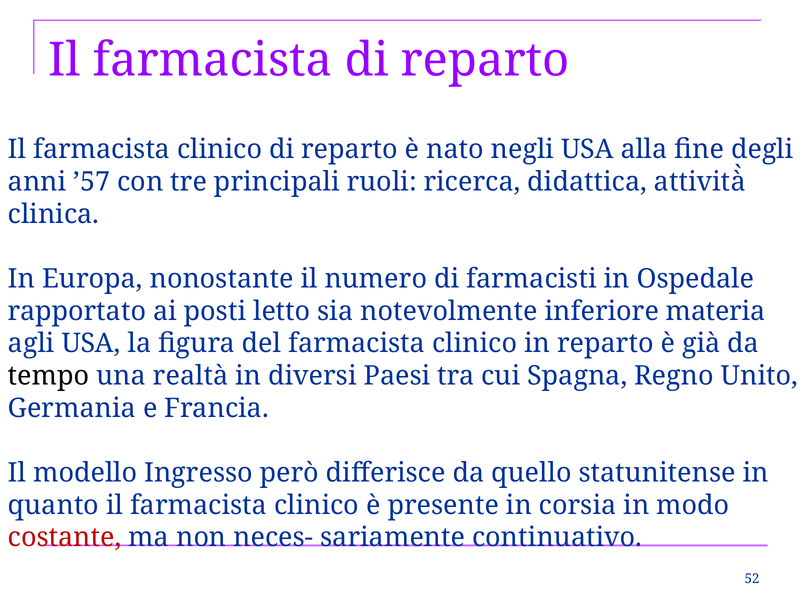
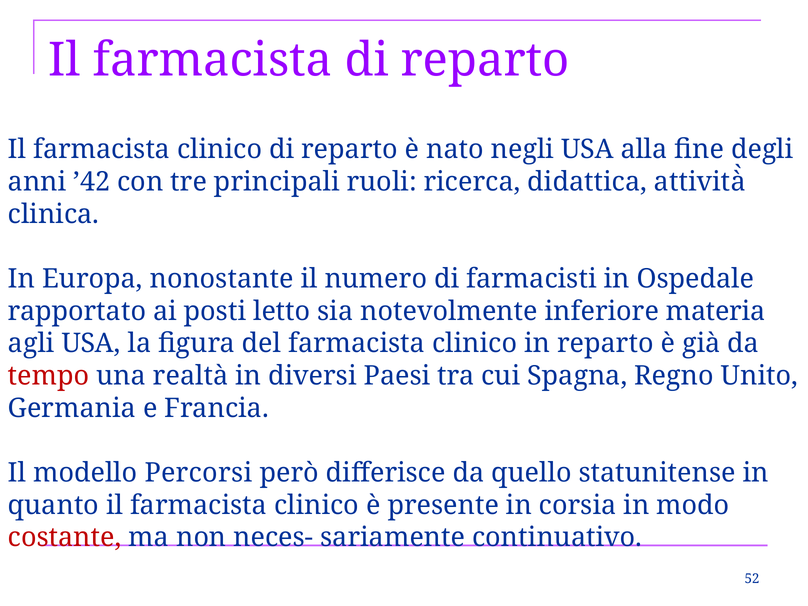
’57: ’57 -> ’42 (92, 182)
tempo colour: black -> red (49, 376)
Ingresso: Ingresso -> Percorsi (198, 473)
